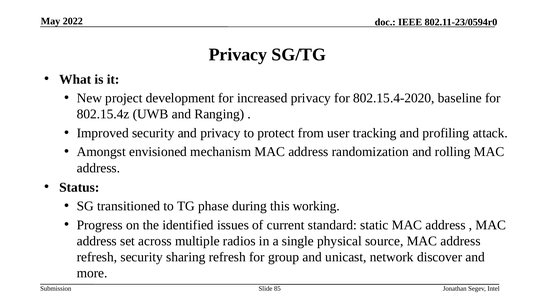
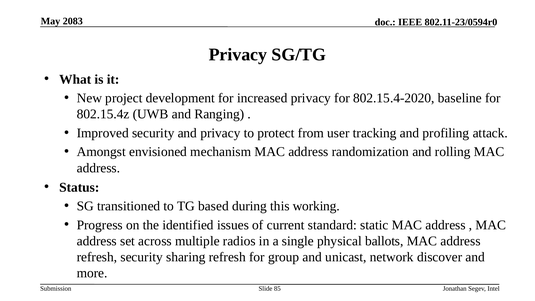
2022: 2022 -> 2083 (73, 21)
phase: phase -> based (213, 206)
source: source -> ballots (384, 241)
